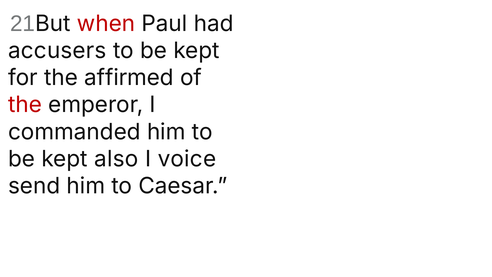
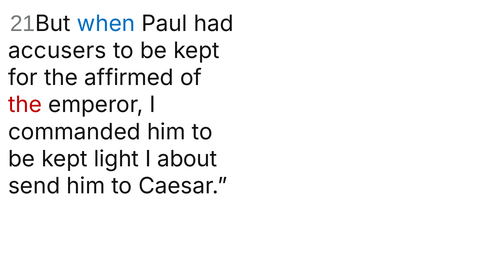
when colour: red -> blue (106, 24)
also: also -> light (116, 159)
voice: voice -> about (187, 159)
